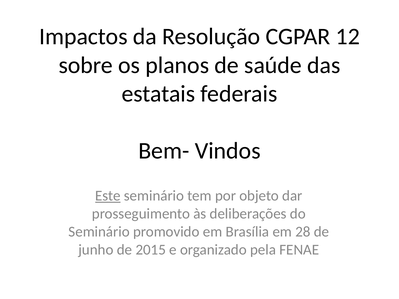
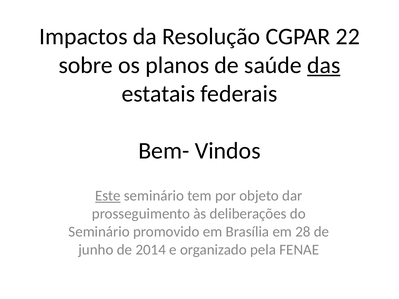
12: 12 -> 22 (348, 37)
das underline: none -> present (324, 65)
2015: 2015 -> 2014 (151, 250)
